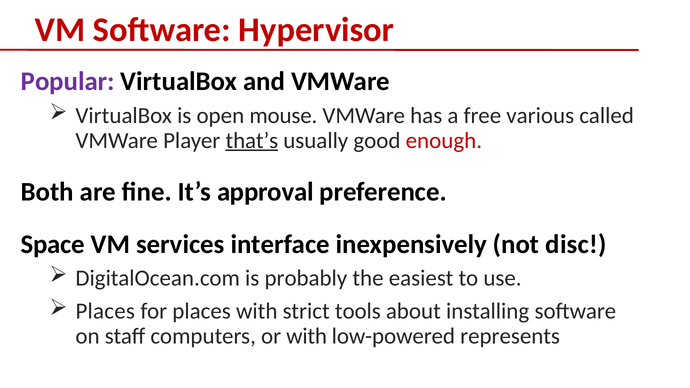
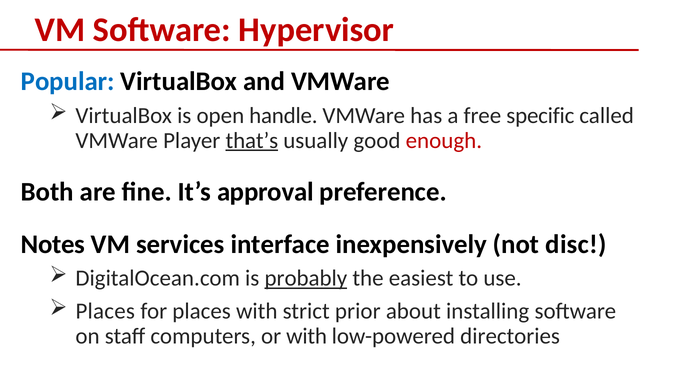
Popular colour: purple -> blue (68, 82)
mouse: mouse -> handle (283, 116)
various: various -> specific (540, 116)
Space: Space -> Notes (53, 244)
probably underline: none -> present (306, 278)
tools: tools -> prior (358, 311)
represents: represents -> directories (510, 336)
